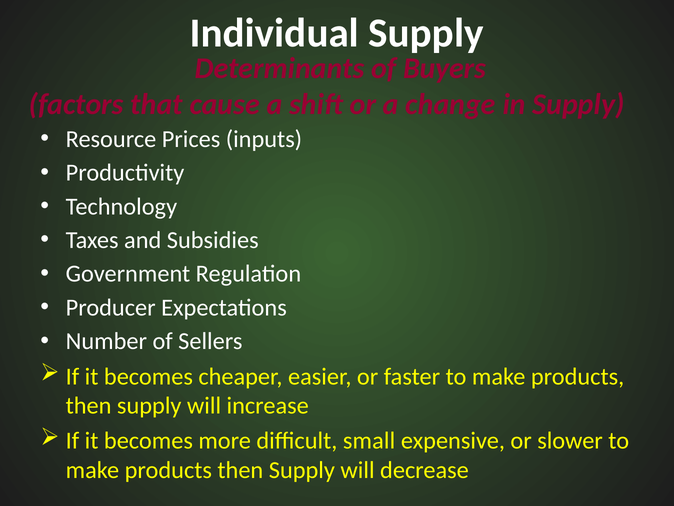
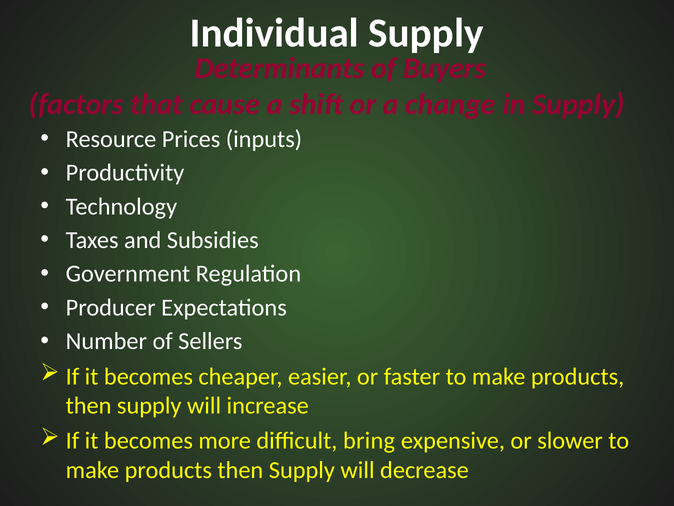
small: small -> bring (369, 441)
